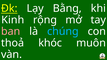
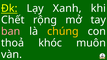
Bằng: Bằng -> Xanh (67, 8)
Kinh: Kinh -> Chết (13, 20)
chúng colour: light blue -> yellow (63, 31)
